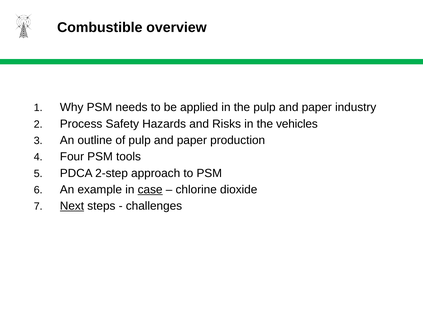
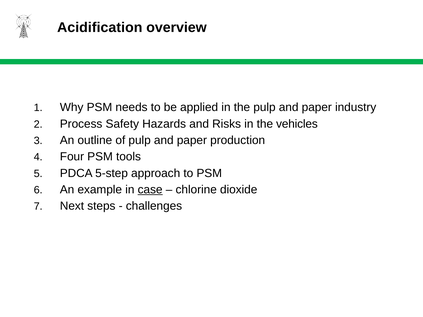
Combustible: Combustible -> Acidification (100, 27)
2-step: 2-step -> 5-step (112, 173)
Next underline: present -> none (72, 206)
